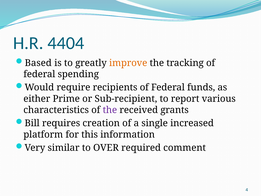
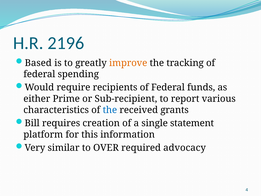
4404: 4404 -> 2196 (66, 43)
the colour: purple -> blue (110, 110)
increased: increased -> statement (192, 123)
comment: comment -> advocacy (185, 148)
